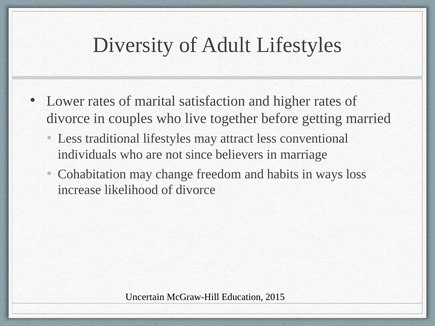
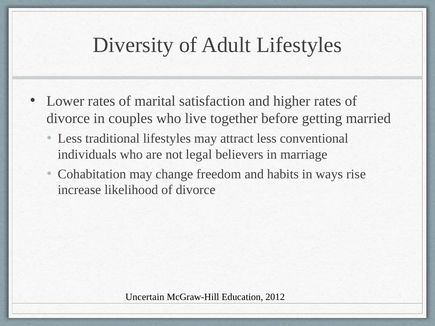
since: since -> legal (199, 155)
loss: loss -> rise (356, 174)
2015: 2015 -> 2012 (275, 297)
